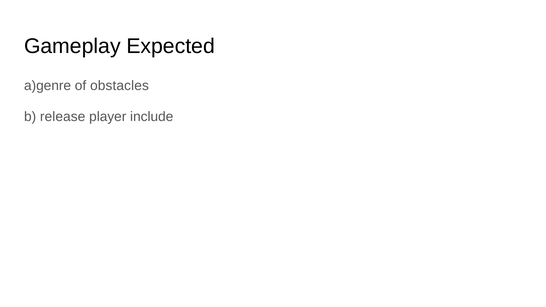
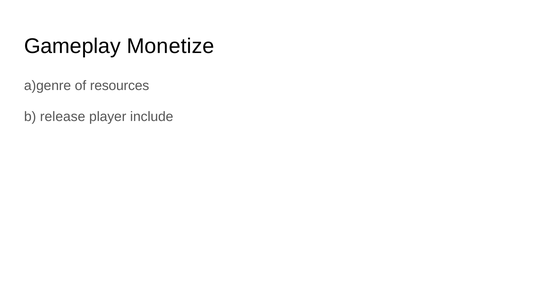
Expected: Expected -> Monetize (171, 46)
obstacles: obstacles -> resources (120, 86)
